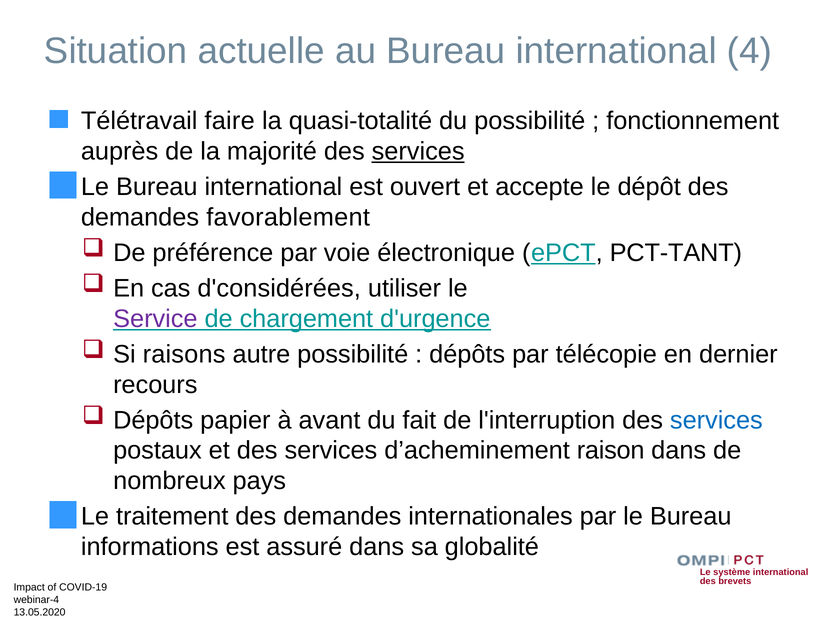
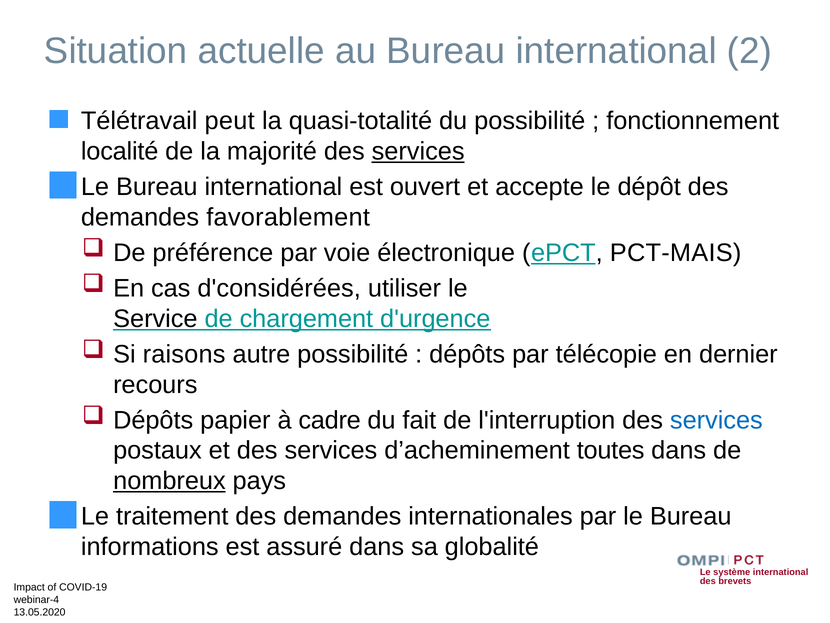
4: 4 -> 2 (749, 51)
faire: faire -> peut (230, 121)
auprès: auprès -> localité (120, 151)
PCT-TANT: PCT-TANT -> PCT-MAIS (676, 253)
Service colour: purple -> black (155, 318)
avant: avant -> cadre (330, 420)
raison: raison -> toutes (611, 450)
nombreux underline: none -> present (169, 481)
